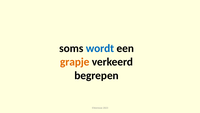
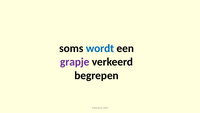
grapje colour: orange -> purple (75, 62)
